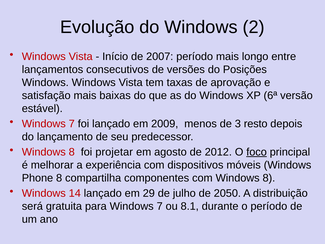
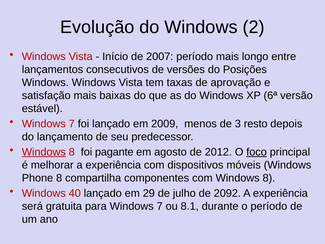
Windows underline: none -> present (44, 152)
projetar: projetar -> pagante (114, 152)
14: 14 -> 40 (75, 193)
2050: 2050 -> 2092 (227, 193)
distribuição: distribuição -> experiência (280, 193)
